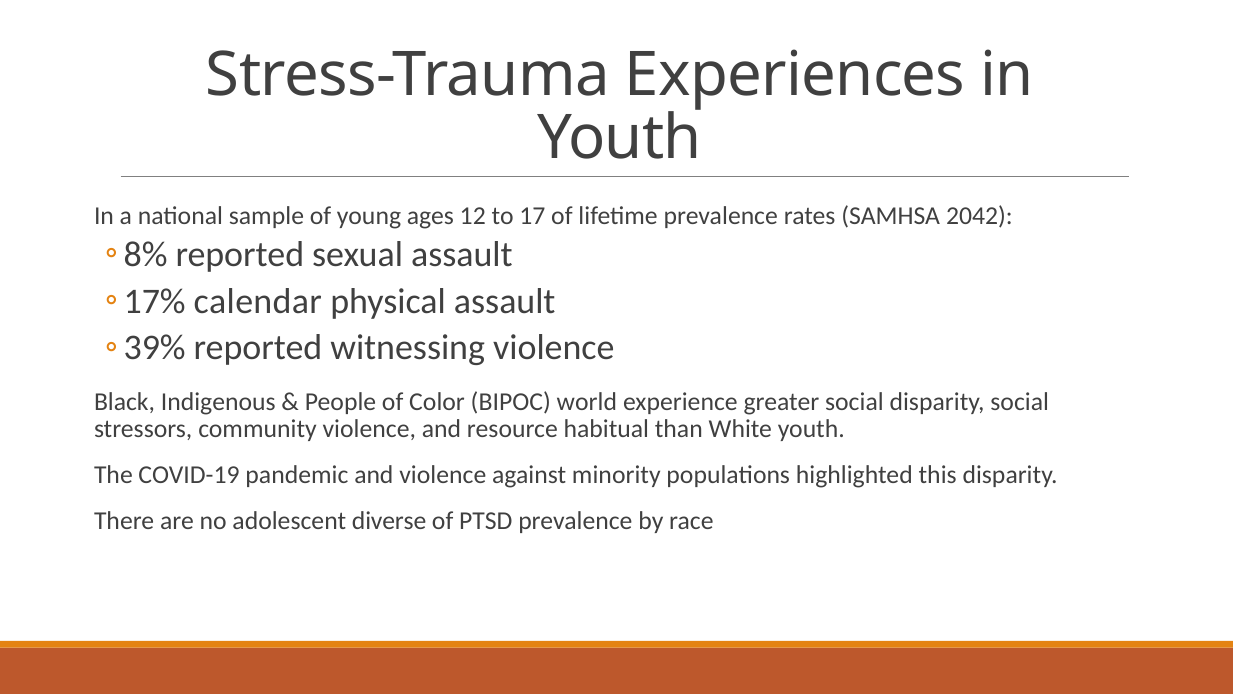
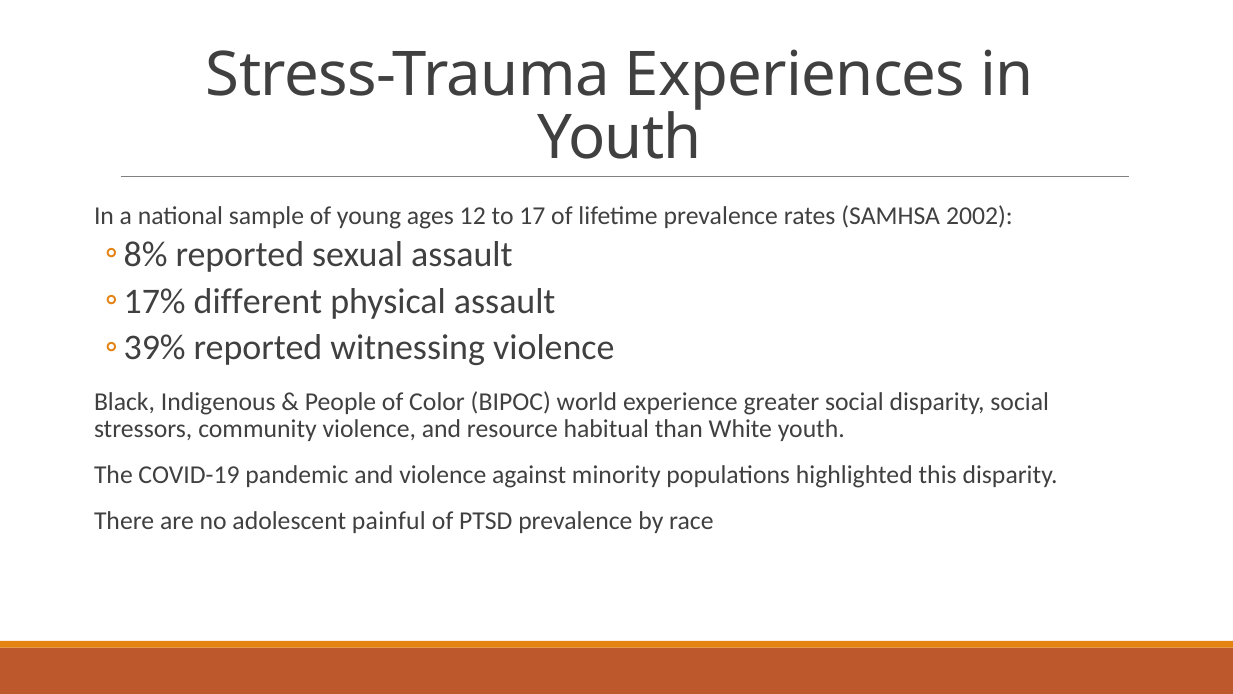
2042: 2042 -> 2002 (979, 216)
calendar: calendar -> different (258, 301)
diverse: diverse -> painful (389, 521)
